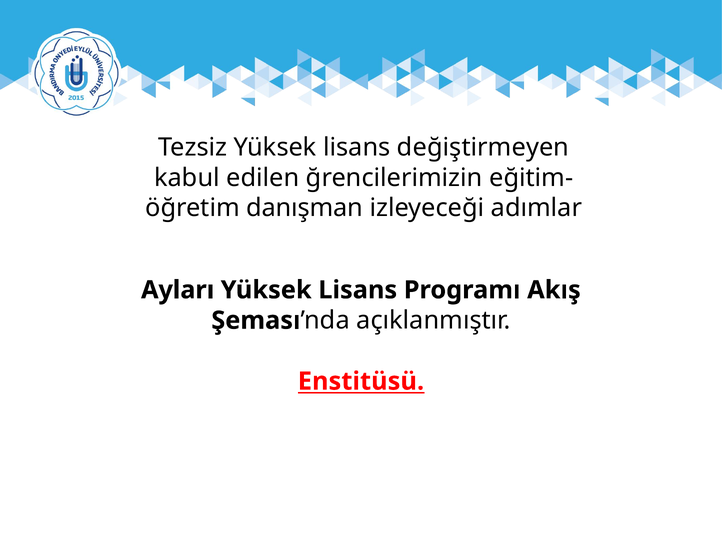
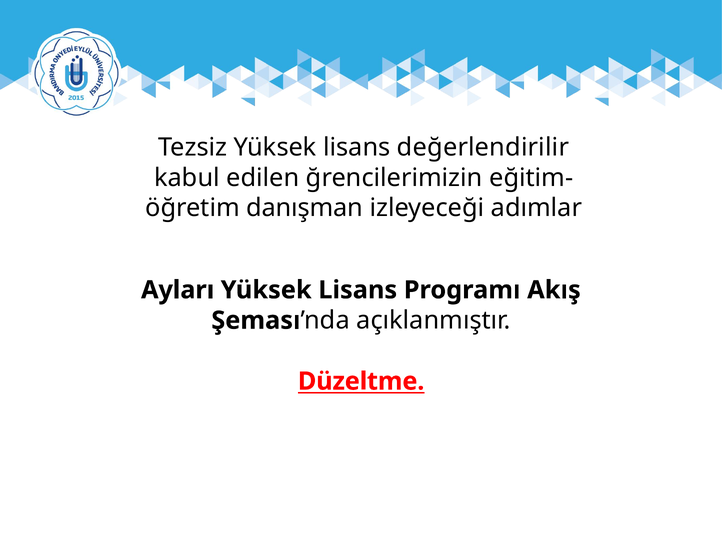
değiştirmeyen: değiştirmeyen -> değerlendirilir (483, 147)
Enstitüsü: Enstitüsü -> Düzeltme (361, 382)
